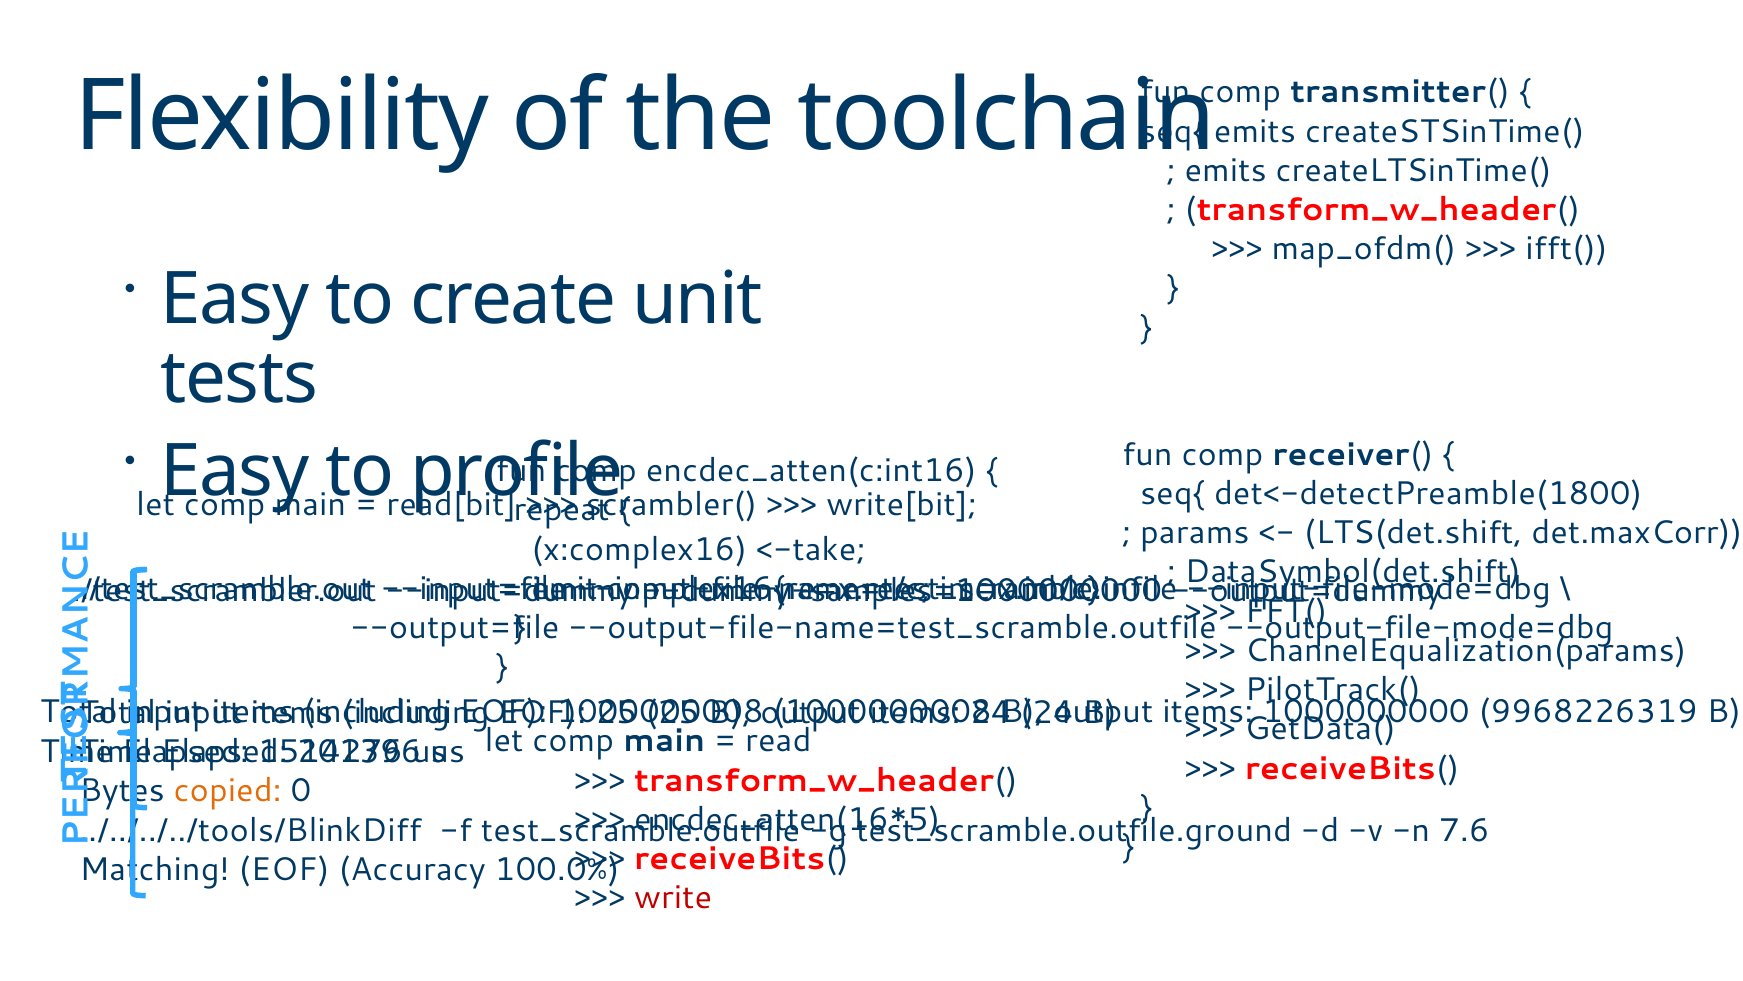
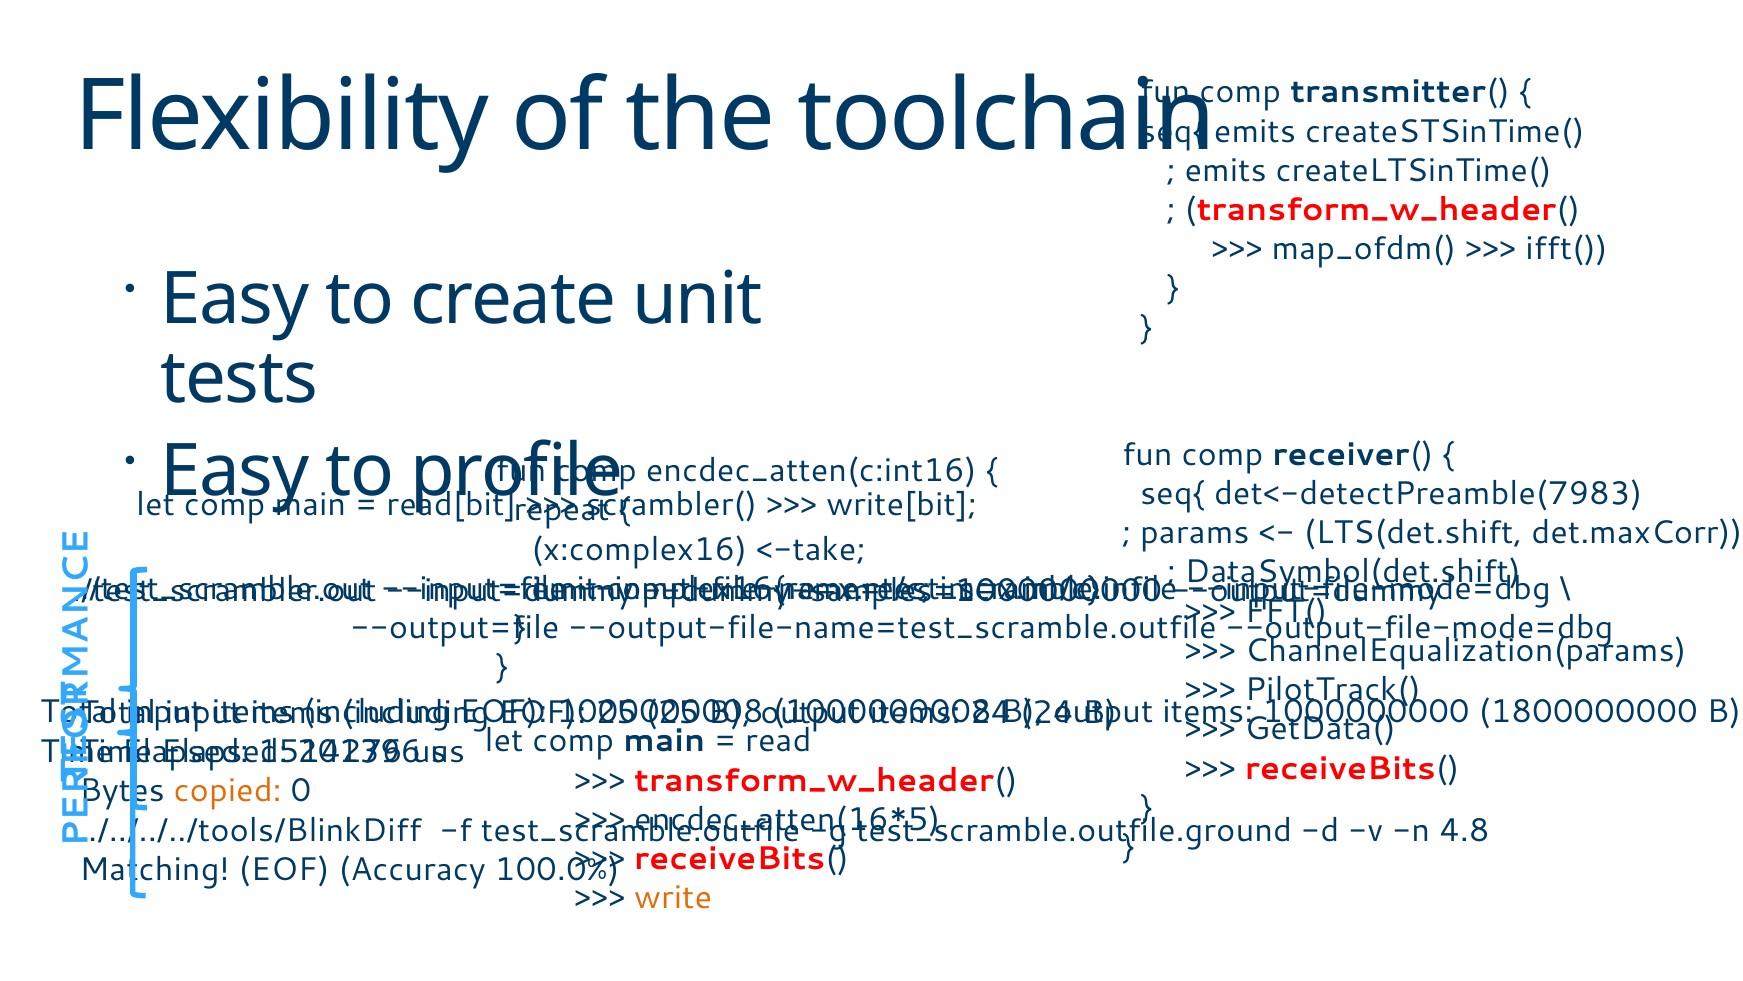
det<-detectPreamble(1800: det<-detectPreamble(1800 -> det<-detectPreamble(7983 (1428, 493)
9968226319: 9968226319 -> 1800000000 (1588, 712)
7.6: 7.6 -> 4.8 (1464, 830)
write colour: red -> orange (673, 898)
